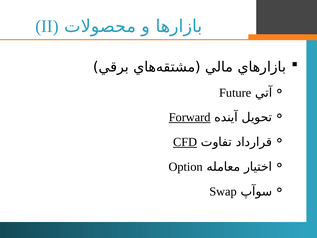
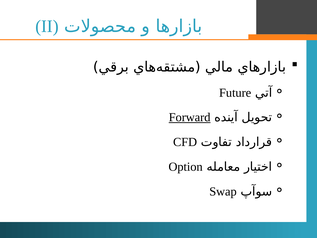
CFD underline: present -> none (185, 142)
